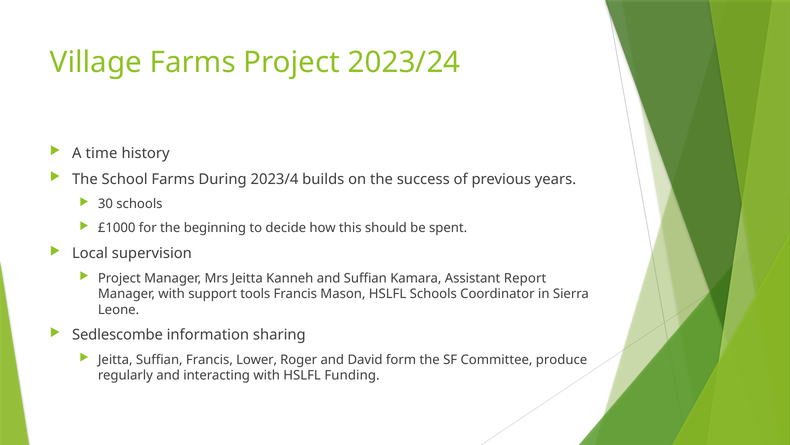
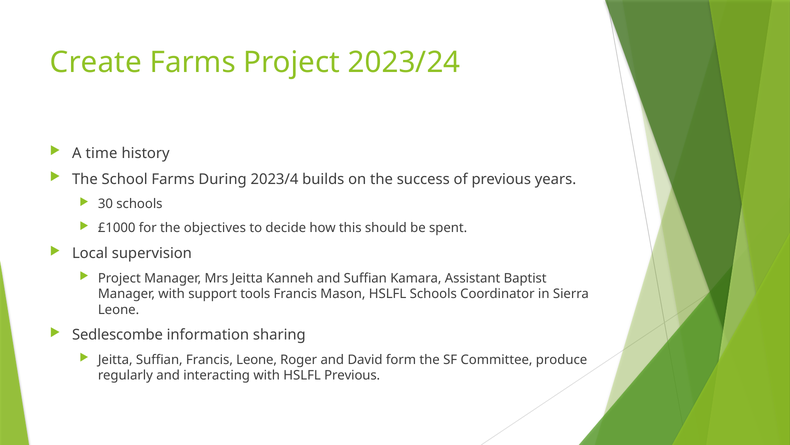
Village: Village -> Create (96, 62)
beginning: beginning -> objectives (215, 228)
Report: Report -> Baptist (525, 278)
Francis Lower: Lower -> Leone (257, 359)
HSLFL Funding: Funding -> Previous (352, 375)
